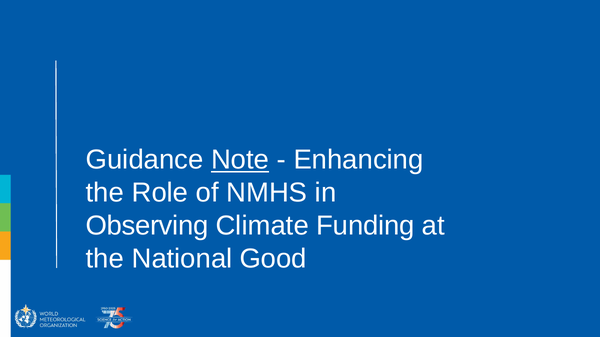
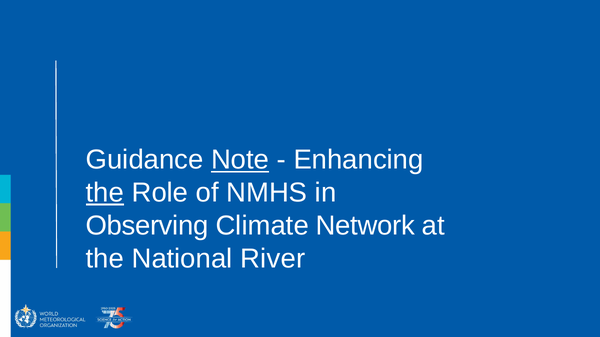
the underline: none -> present (105, 193)
Funding: Funding -> Network (365, 226)
Good: Good -> River (273, 259)
